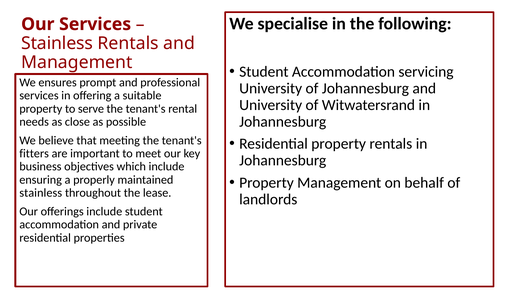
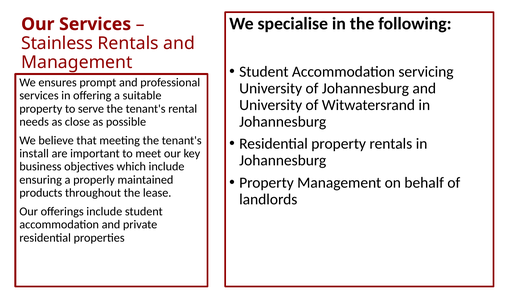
fitters: fitters -> install (34, 154)
stainless: stainless -> products (41, 193)
